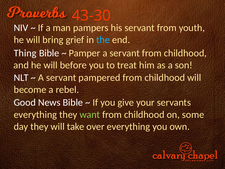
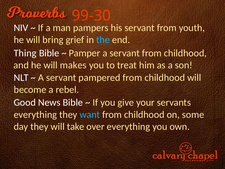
43-30: 43-30 -> 99-30 (91, 16)
before: before -> makes (73, 65)
want colour: light green -> light blue (90, 114)
